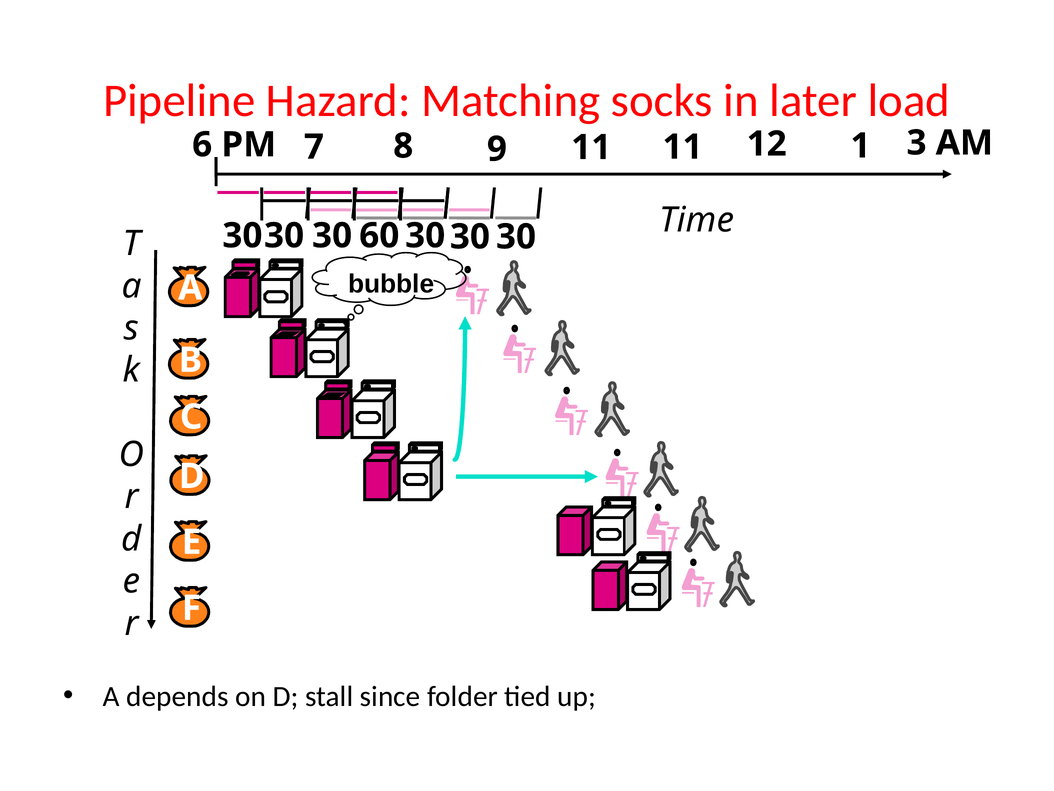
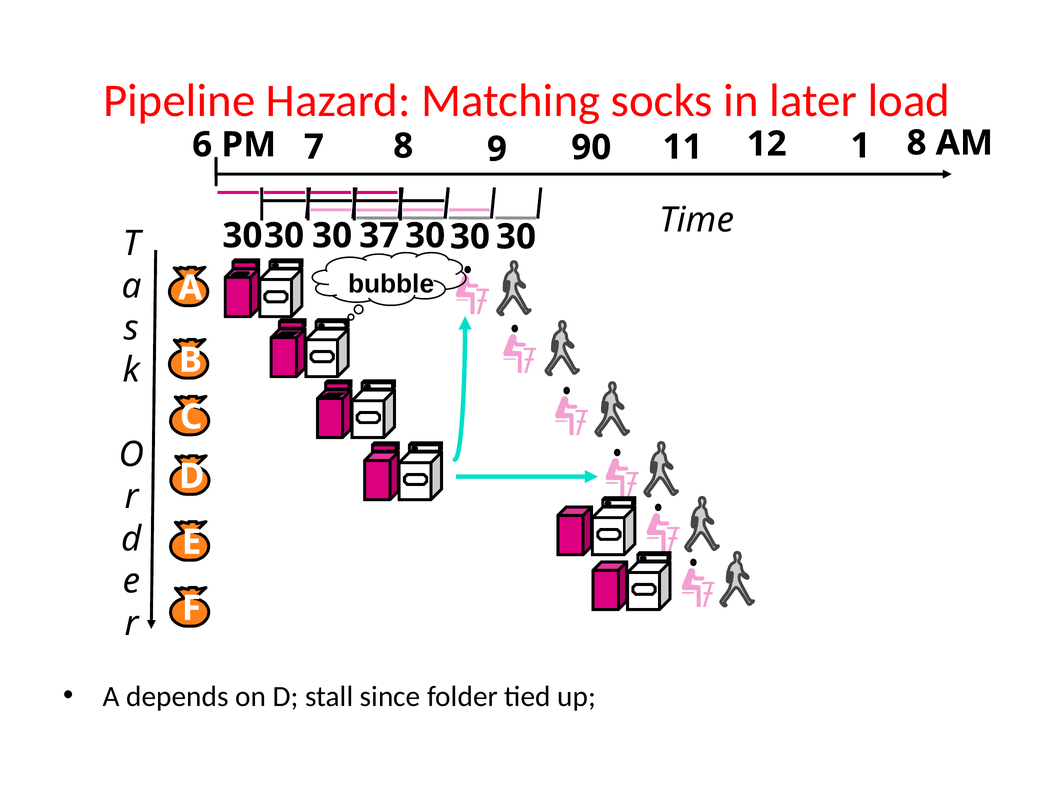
12 3: 3 -> 8 (917, 143)
9 11: 11 -> 90 (591, 147)
60: 60 -> 37 (379, 236)
